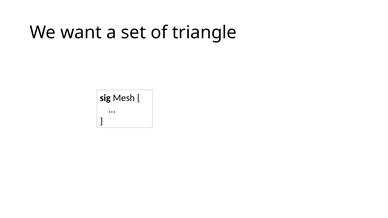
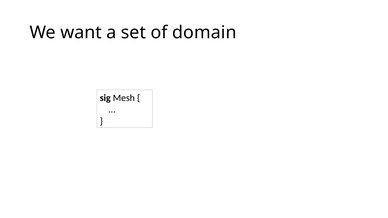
triangle: triangle -> domain (204, 33)
